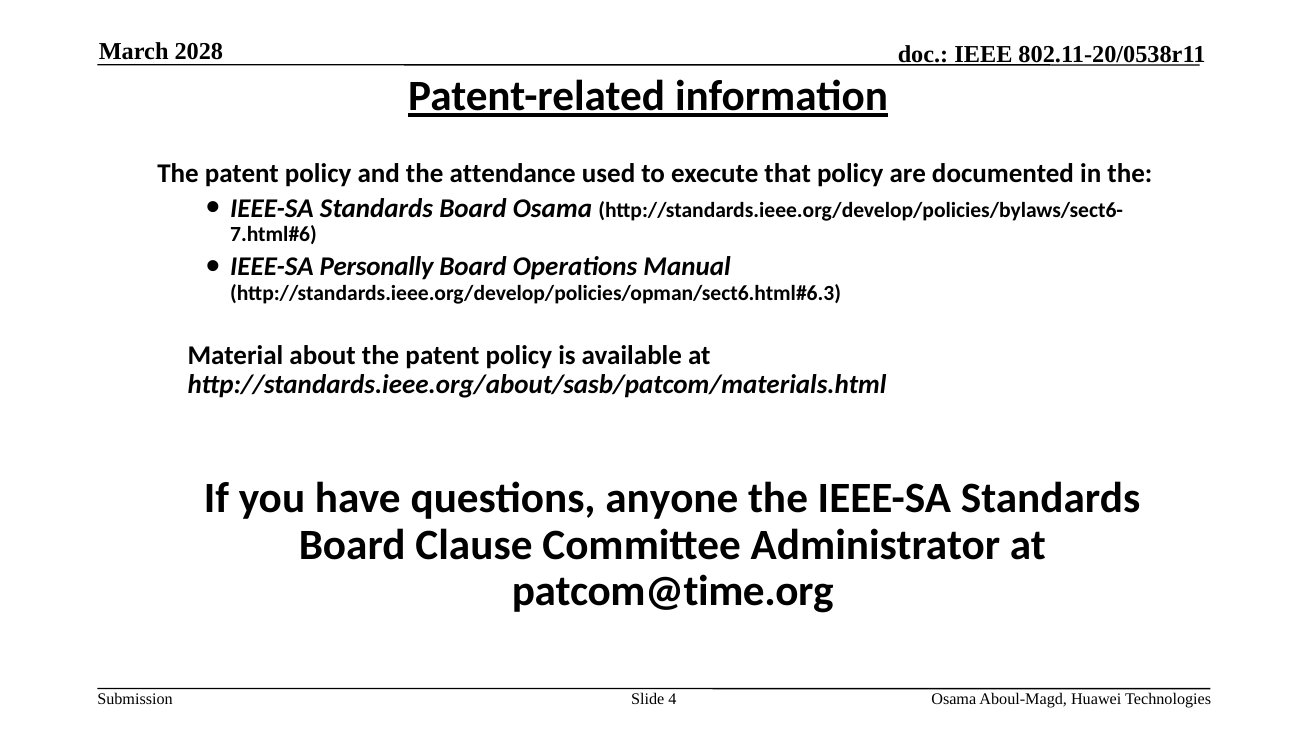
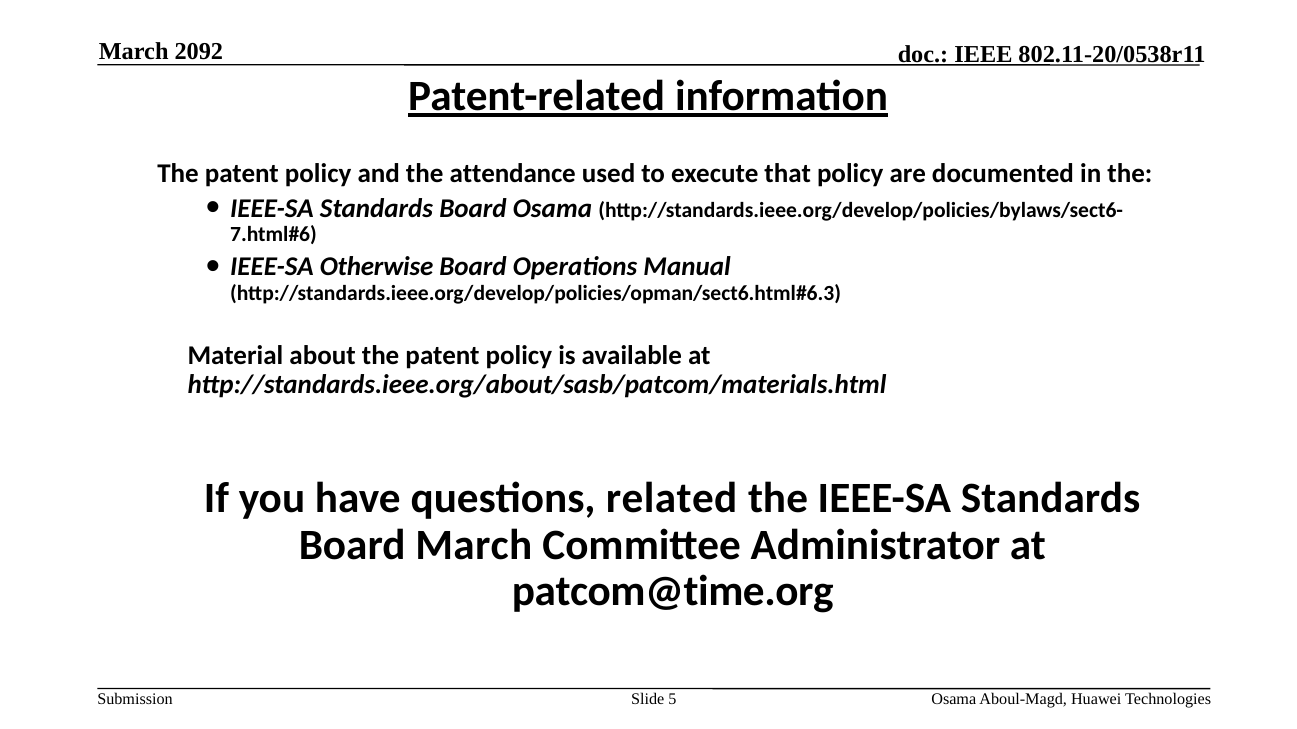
2028: 2028 -> 2092 (199, 52)
Personally: Personally -> Otherwise (377, 267)
anyone: anyone -> related (672, 499)
Board Clause: Clause -> March (474, 545)
4: 4 -> 5 (672, 700)
